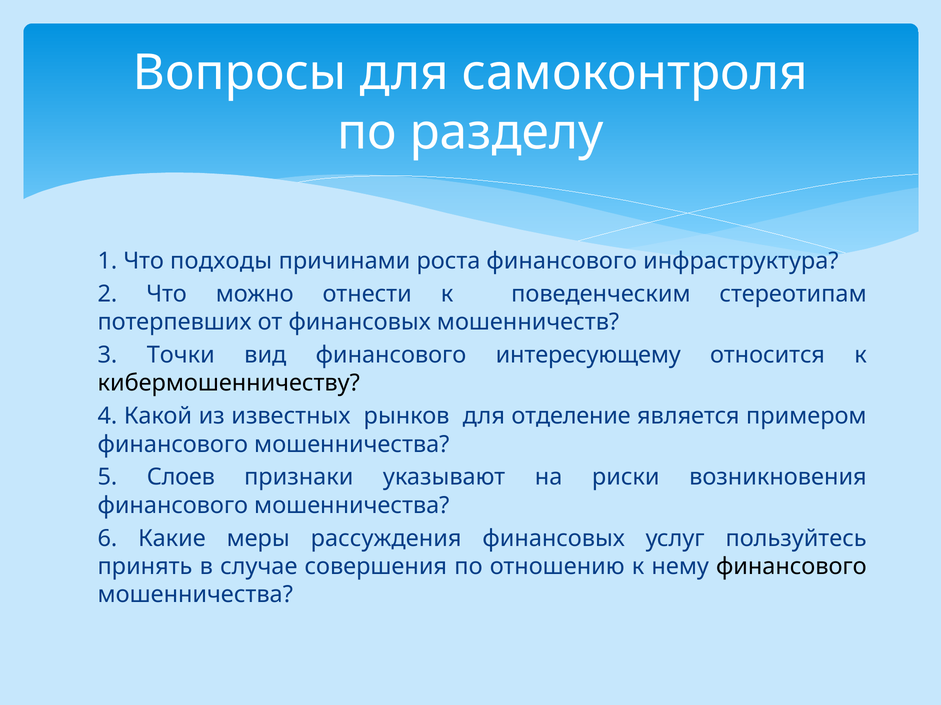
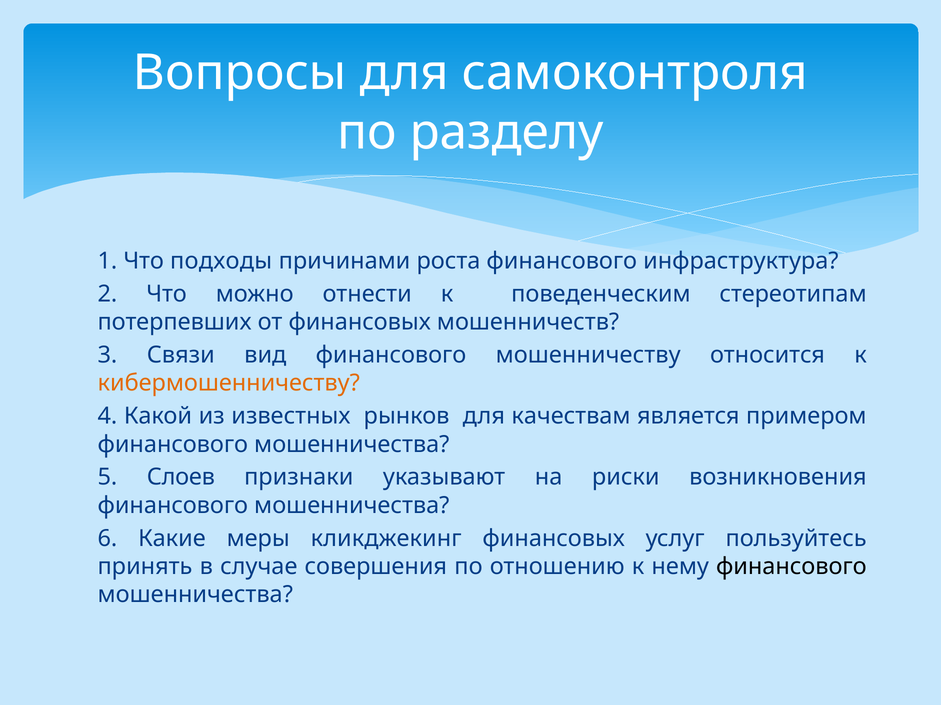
Точки: Точки -> Связи (181, 355)
интересующему: интересующему -> мошенничеству (588, 355)
кибермошенничеству colour: black -> orange (229, 384)
отделение: отделение -> качествам (571, 417)
рассуждения: рассуждения -> кликджекинг (386, 539)
